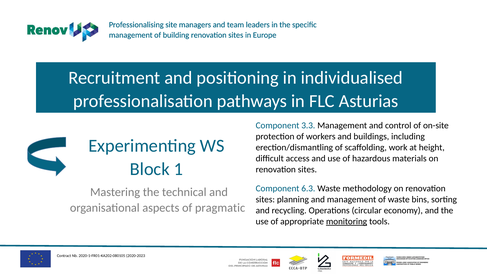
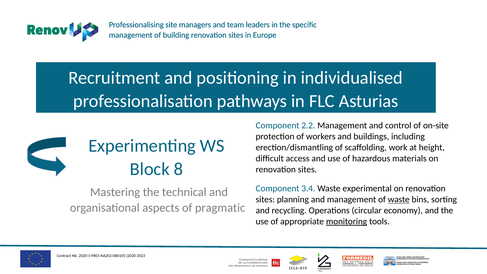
3.3: 3.3 -> 2.2 (308, 126)
1: 1 -> 8 (178, 169)
6.3: 6.3 -> 3.4 (308, 189)
methodology: methodology -> experimental (367, 189)
waste underline: none -> present (399, 199)
